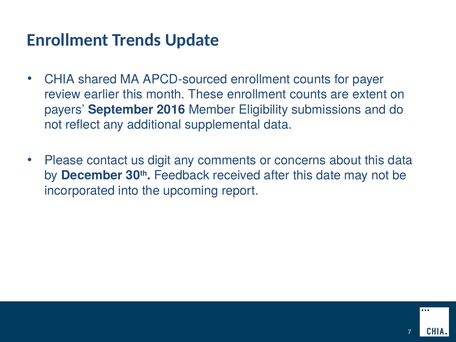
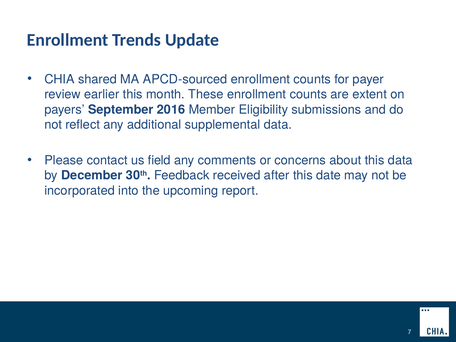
digit: digit -> field (159, 160)
